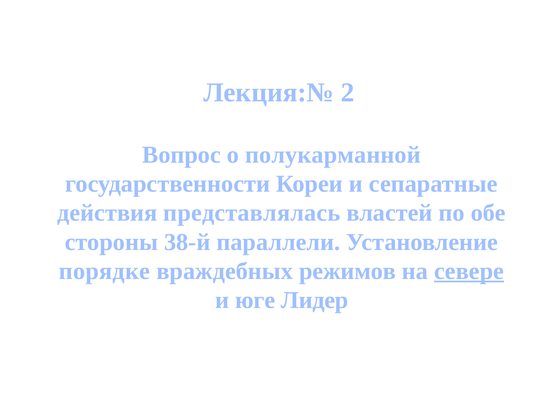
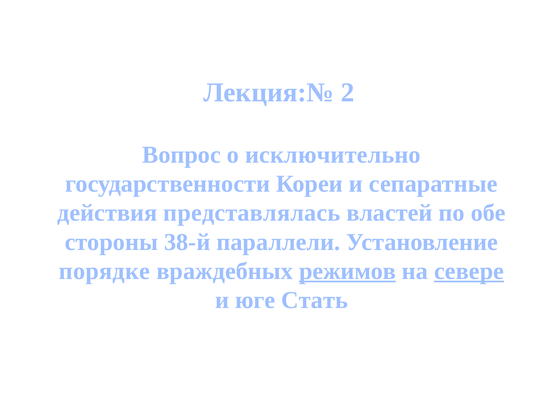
полукарманной: полукарманной -> исключительно (333, 155)
режимов underline: none -> present (348, 271)
Лидер: Лидер -> Стать (315, 301)
